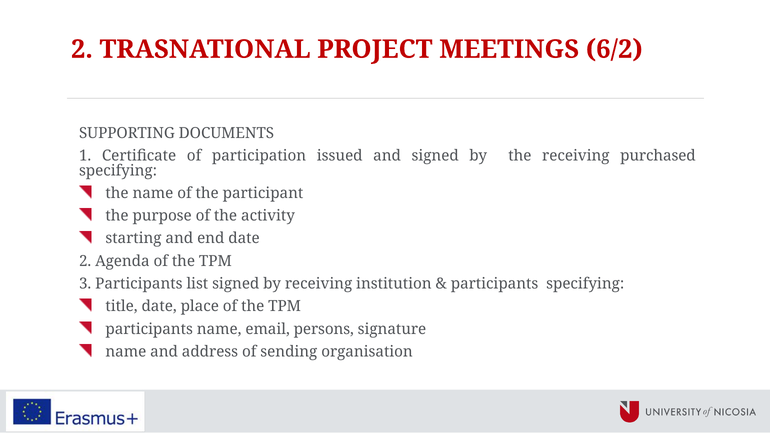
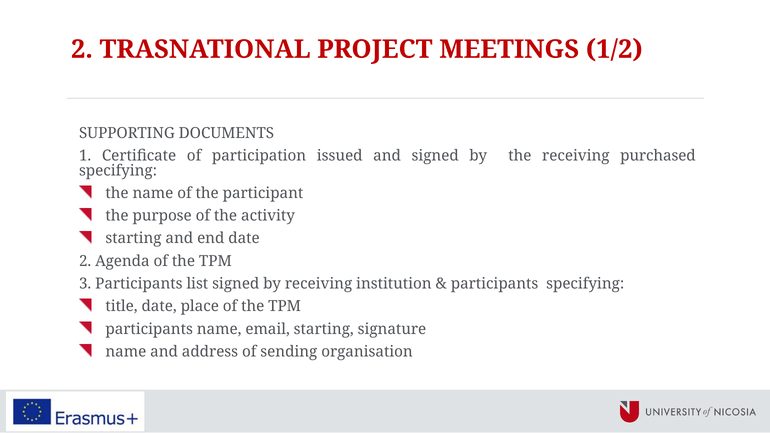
6/2: 6/2 -> 1/2 (614, 49)
email persons: persons -> starting (324, 329)
